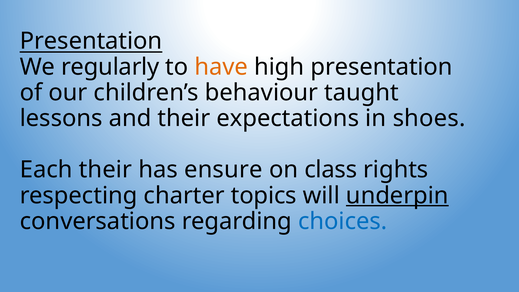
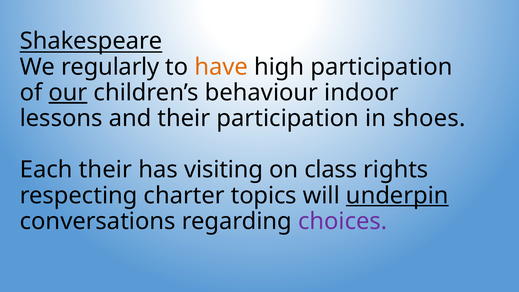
Presentation: Presentation -> Shakespeare (91, 41)
high presentation: presentation -> participation (382, 67)
our underline: none -> present (68, 93)
taught: taught -> indoor (361, 93)
their expectations: expectations -> participation (288, 118)
ensure: ensure -> visiting (224, 170)
choices colour: blue -> purple (343, 221)
